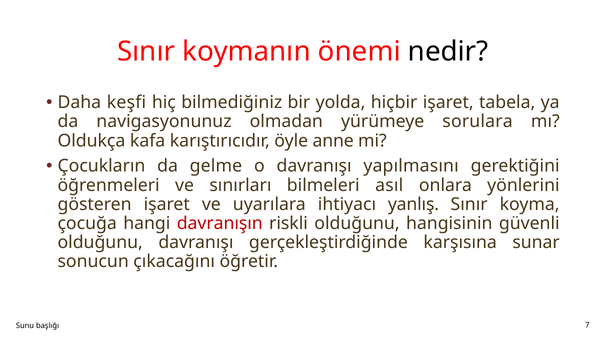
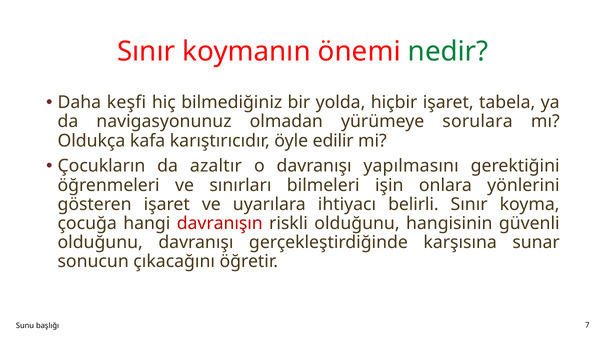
nedir colour: black -> green (448, 52)
anne: anne -> edilir (333, 141)
gelme: gelme -> azaltır (216, 166)
asıl: asıl -> işin (389, 185)
yanlış: yanlış -> belirli (413, 204)
